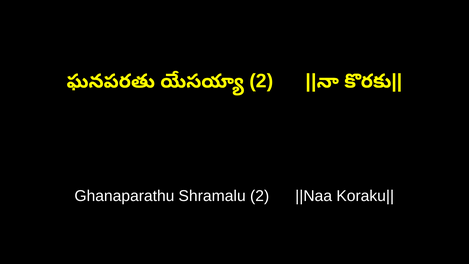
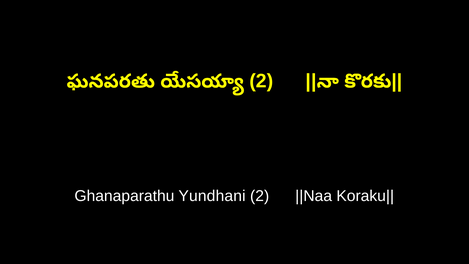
Shramalu: Shramalu -> Yundhani (212, 196)
